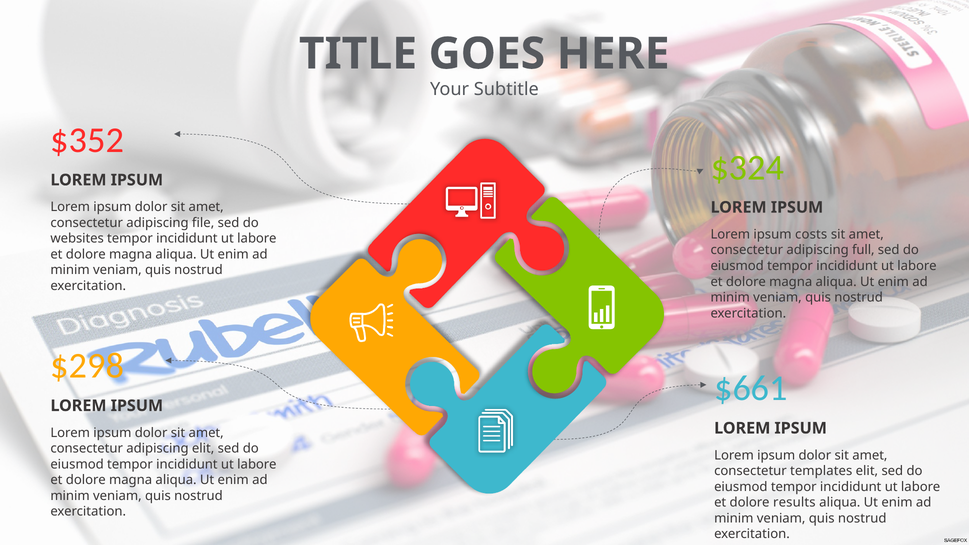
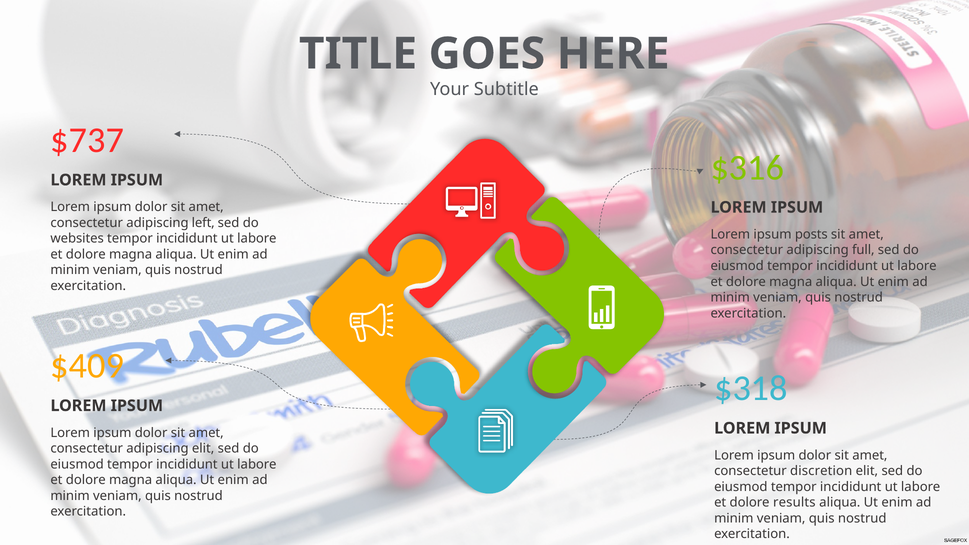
$352: $352 -> $737 (87, 140)
$324: $324 -> $316 (747, 168)
file: file -> left (203, 223)
costs: costs -> posts (811, 234)
$298: $298 -> $409 (87, 366)
$661: $661 -> $318 (751, 388)
templates: templates -> discretion (821, 471)
